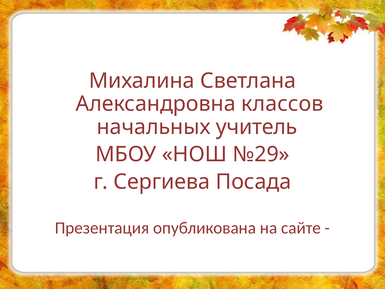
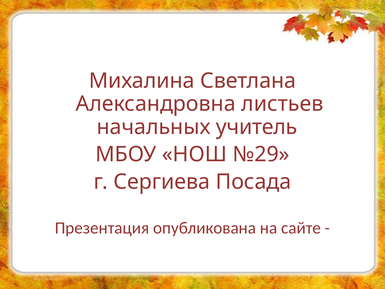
классов: классов -> листьев (282, 104)
